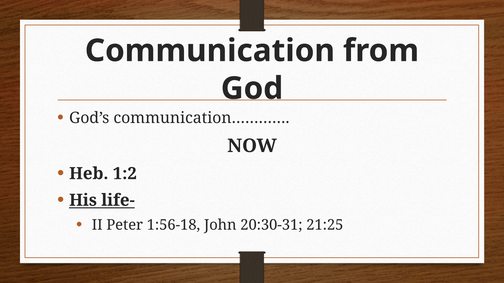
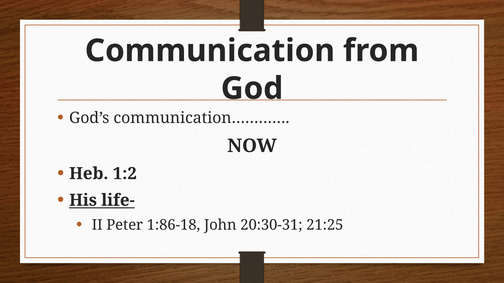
1:56-18: 1:56-18 -> 1:86-18 (174, 225)
